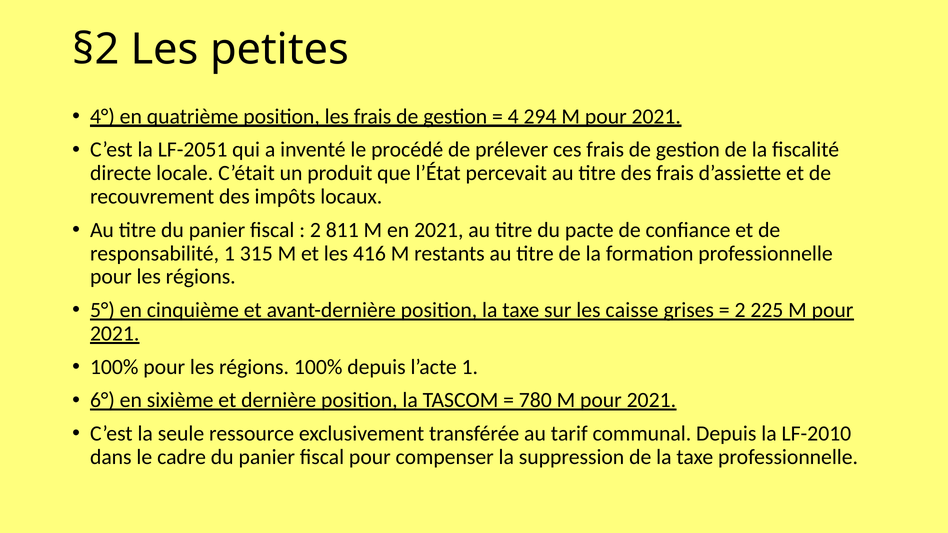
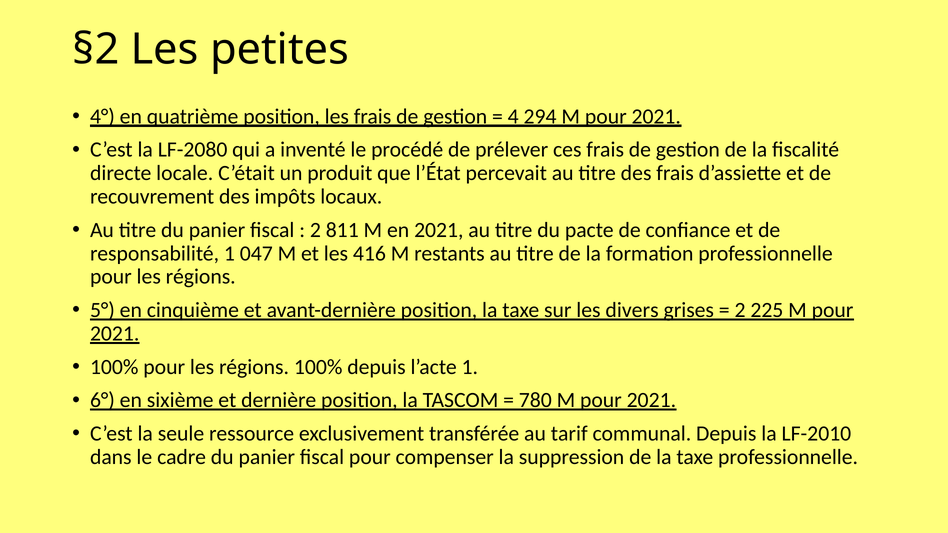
LF-2051: LF-2051 -> LF-2080 (193, 150)
315: 315 -> 047 (256, 253)
caisse: caisse -> divers (632, 310)
